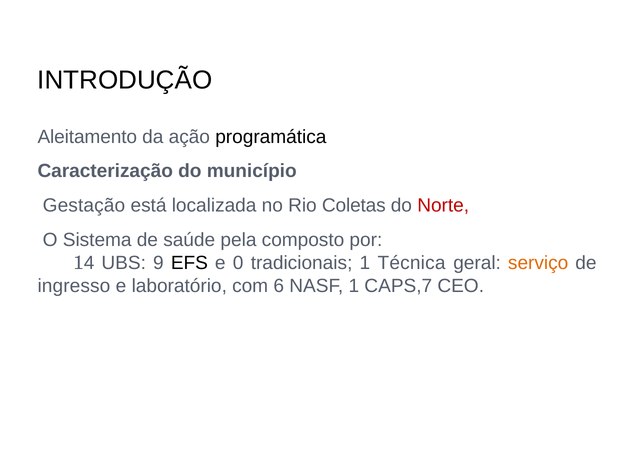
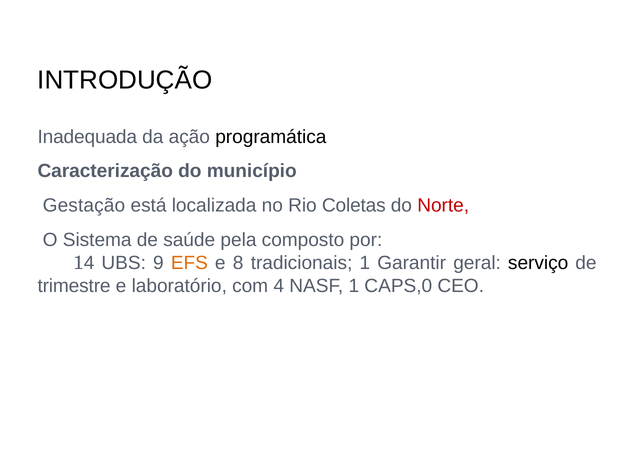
Aleitamento: Aleitamento -> Inadequada (87, 137)
EFS colour: black -> orange (189, 263)
0: 0 -> 8 (238, 263)
Técnica: Técnica -> Garantir (412, 263)
serviço colour: orange -> black (538, 263)
ingresso: ingresso -> trimestre (74, 286)
com 6: 6 -> 4 (279, 286)
CAPS,7: CAPS,7 -> CAPS,0 (398, 286)
